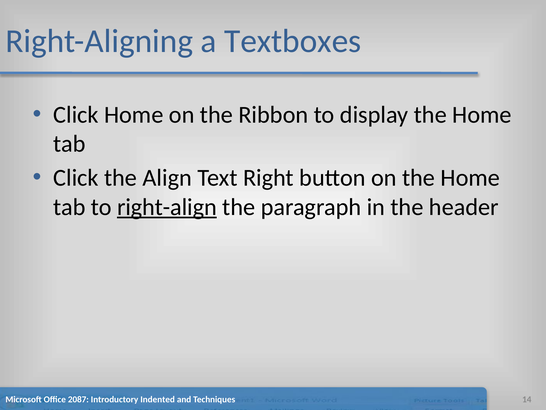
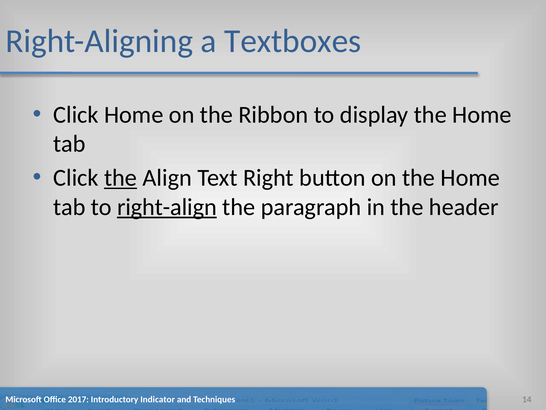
the underline: none -> present (121, 178)
2087: 2087 -> 2017 (78, 399)
Indented: Indented -> Indicator (158, 399)
